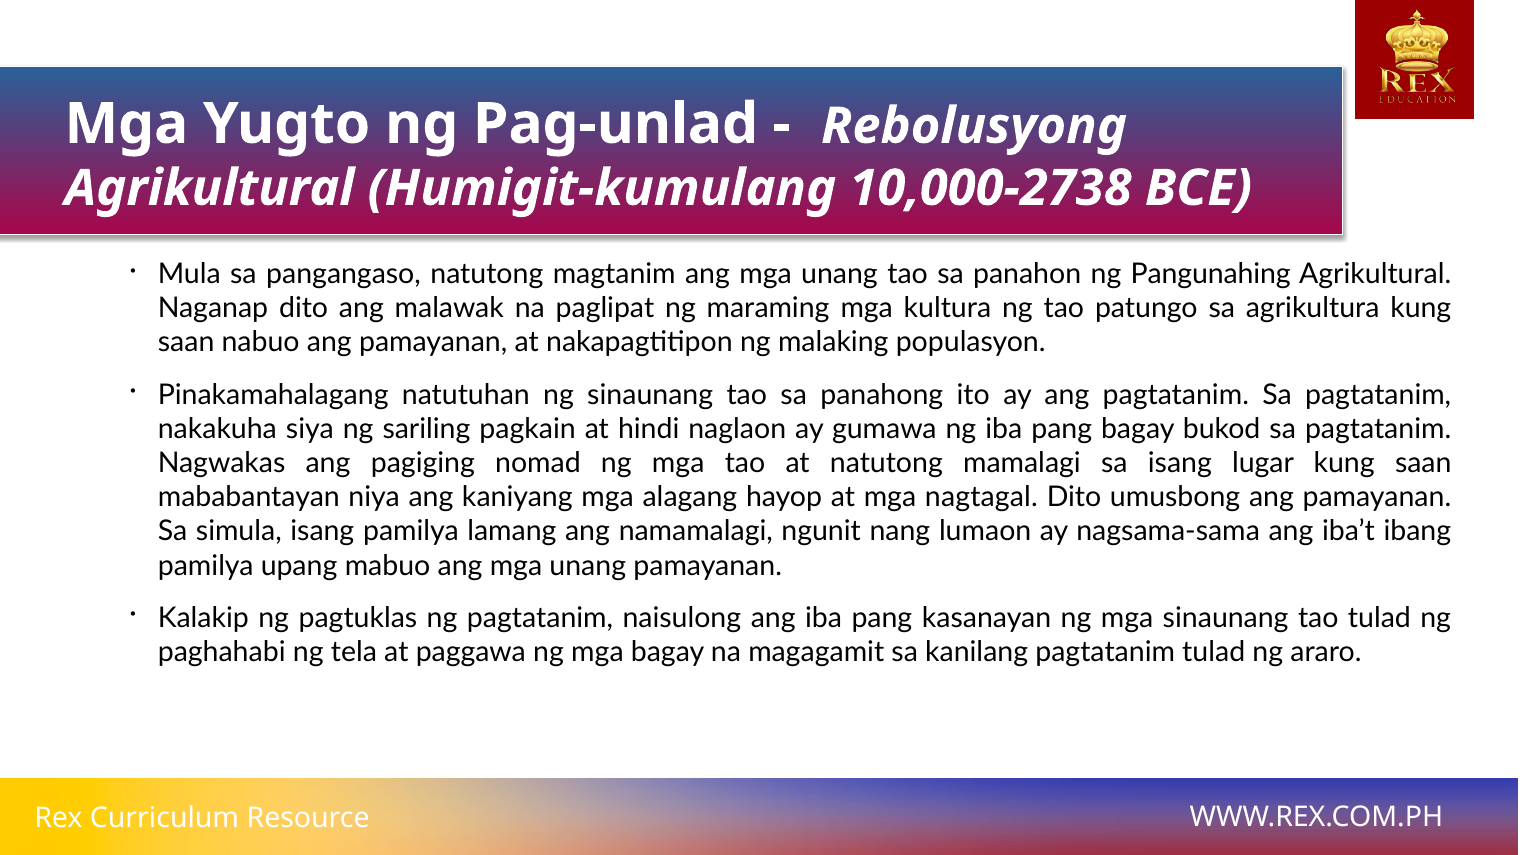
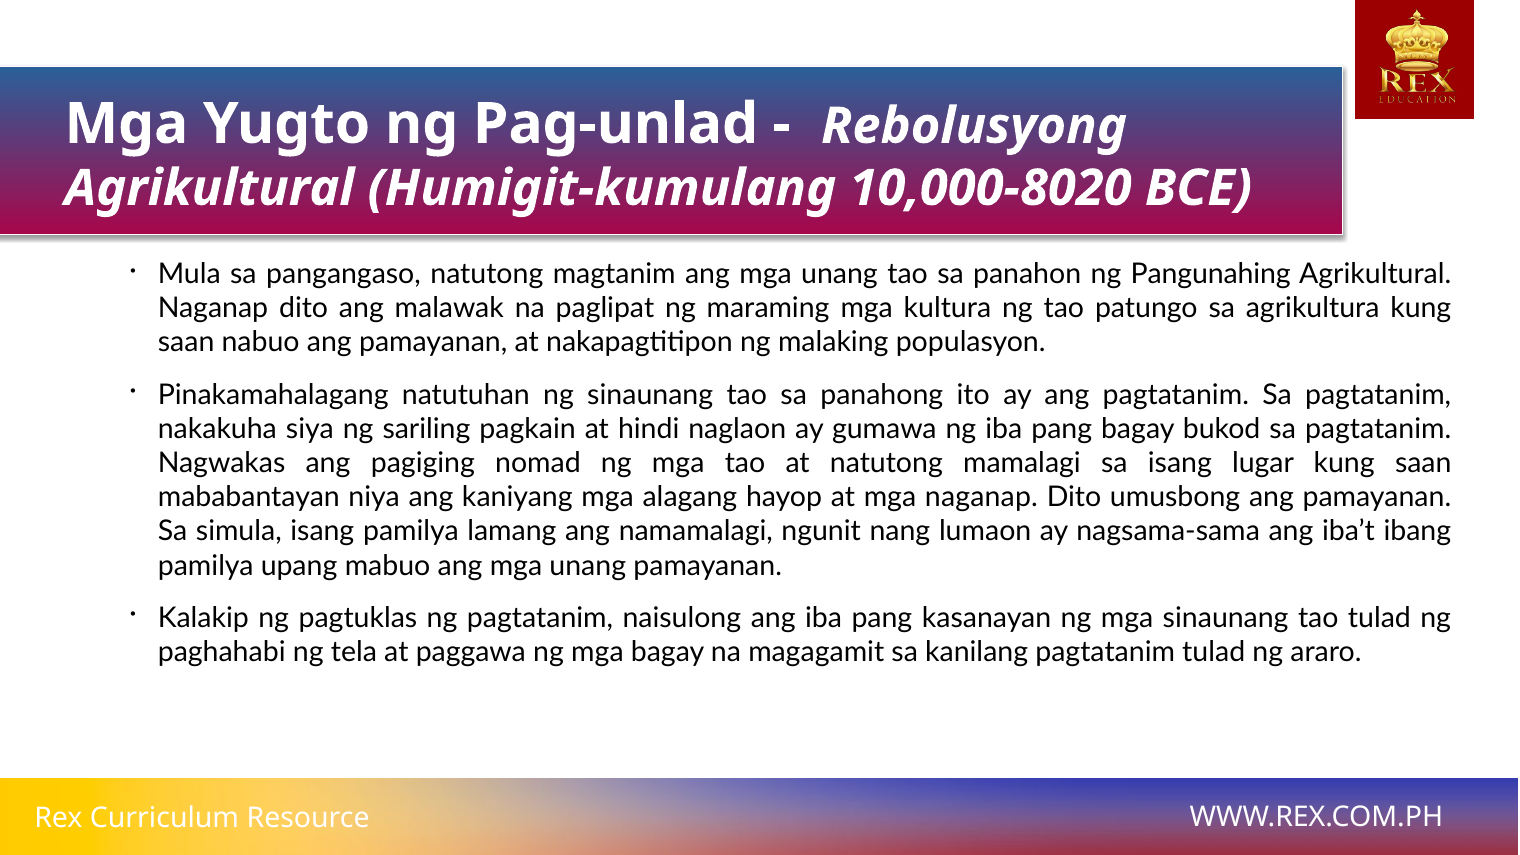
10,000-2738: 10,000-2738 -> 10,000-8020 (991, 188)
mga nagtagal: nagtagal -> naganap (981, 497)
